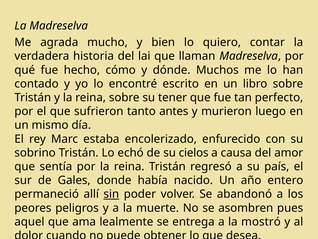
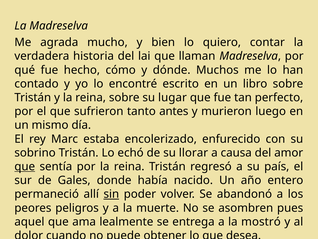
tener: tener -> lugar (172, 97)
cielos: cielos -> llorar (193, 152)
que underline: none -> present (25, 166)
